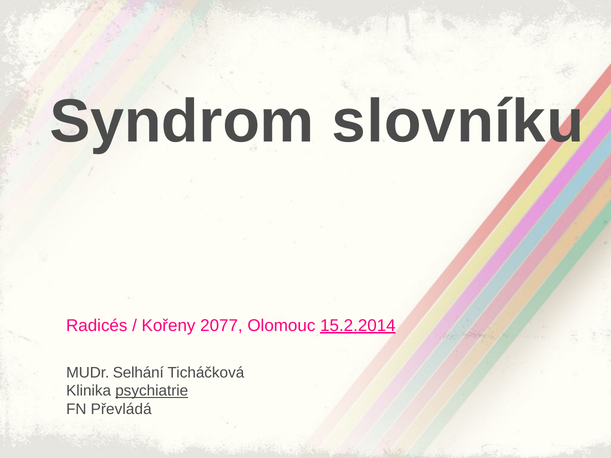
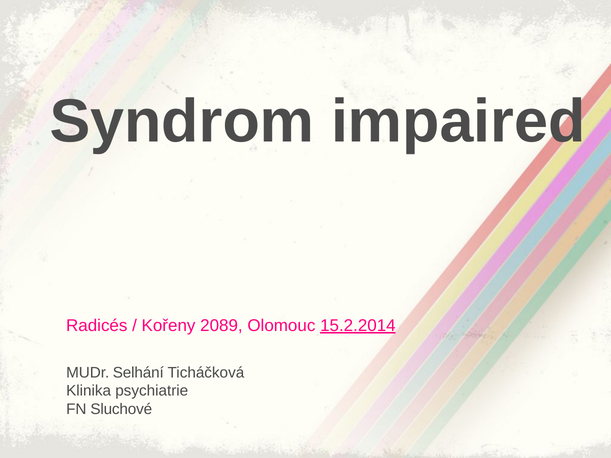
slovníku: slovníku -> impaired (458, 121)
2077: 2077 -> 2089 (221, 326)
psychiatrie underline: present -> none (152, 391)
Převládá: Převládá -> Sluchové (121, 409)
